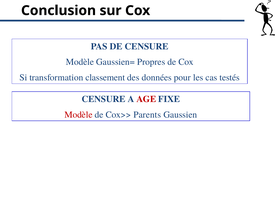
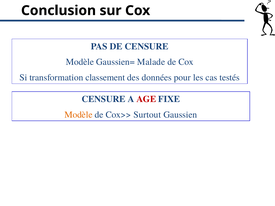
Propres: Propres -> Malade (151, 62)
Modèle colour: red -> orange (78, 115)
Parents: Parents -> Surtout (147, 115)
